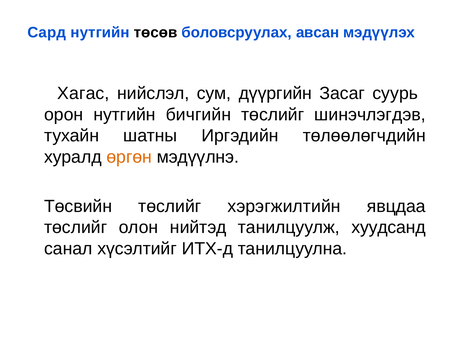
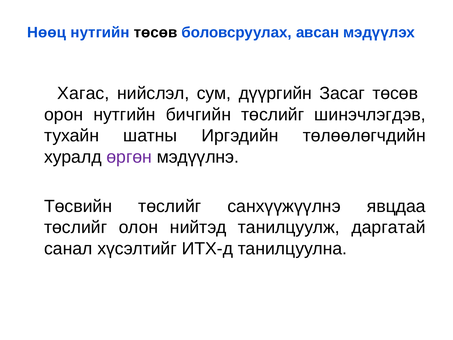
Сард: Сард -> Нөөц (47, 32)
Засаг суурь: суурь -> төсөв (395, 93)
өргөн colour: orange -> purple (129, 157)
хэрэгжилтийн: хэрэгжилтийн -> санхүүжүүлнэ (284, 206)
хуудсанд: хуудсанд -> даргатай (389, 227)
